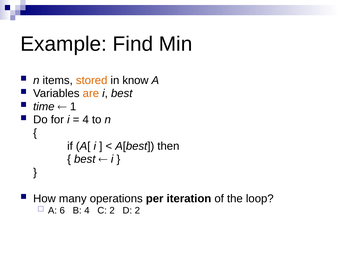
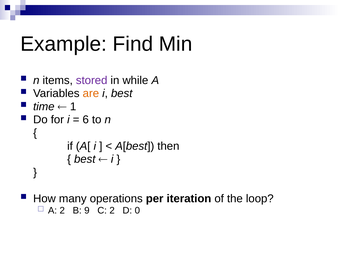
stored colour: orange -> purple (92, 80)
know: know -> while (135, 80)
4: 4 -> 6 (86, 120)
A 6: 6 -> 2 (62, 211)
B 4: 4 -> 9 (87, 211)
D 2: 2 -> 0 (137, 211)
